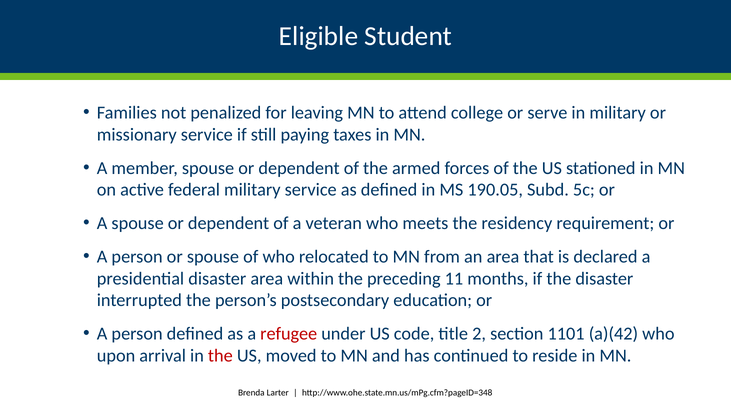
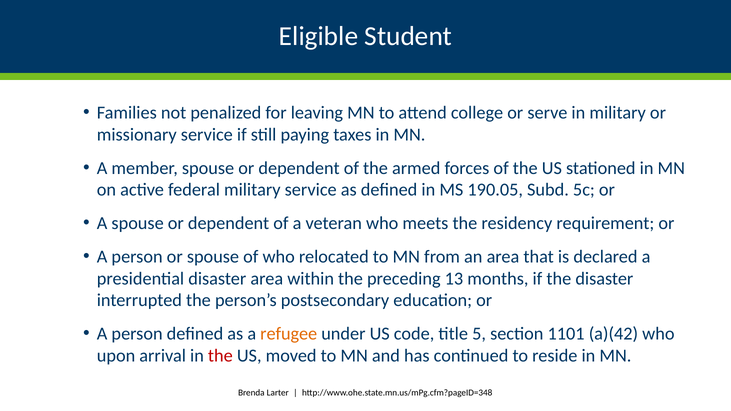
11: 11 -> 13 (454, 279)
refugee colour: red -> orange (289, 334)
2: 2 -> 5 (479, 334)
